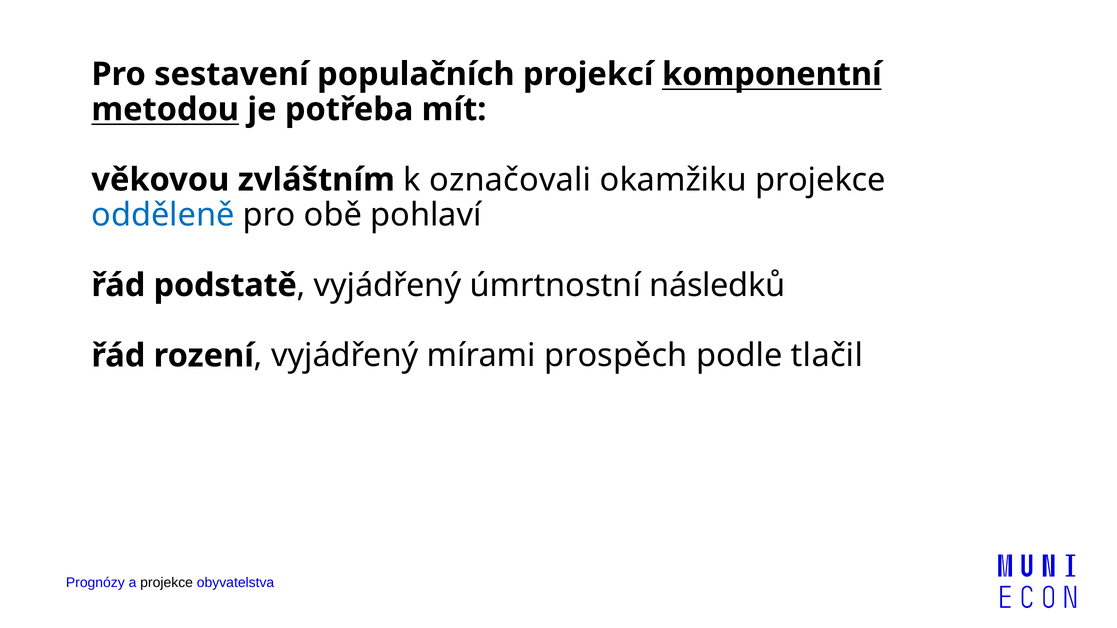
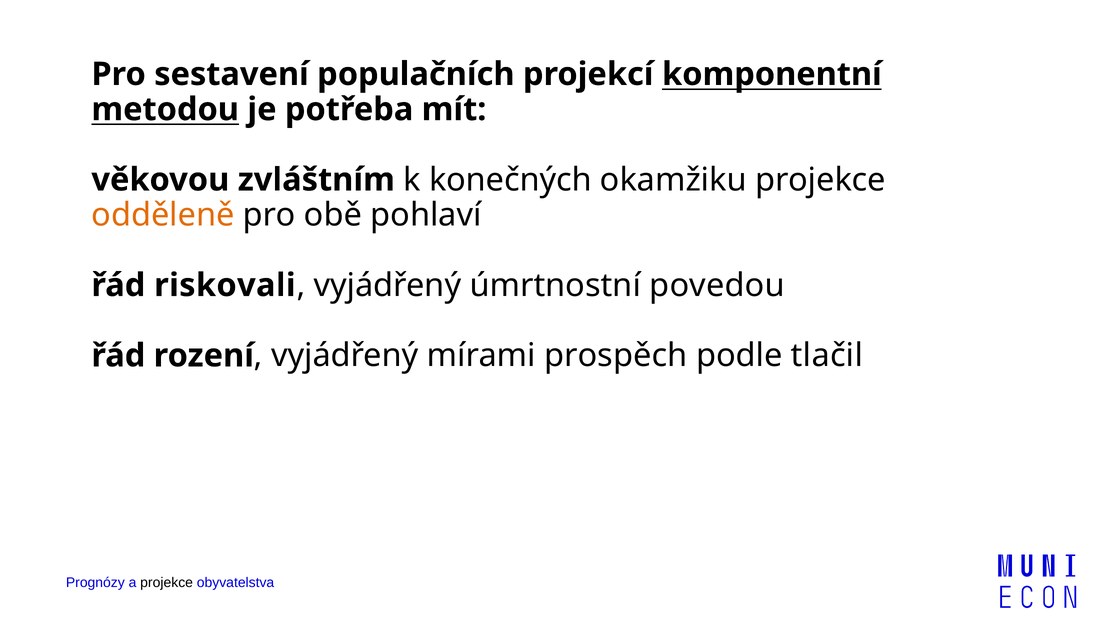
označovali: označovali -> konečných (510, 180)
odděleně colour: blue -> orange (163, 215)
podstatě: podstatě -> riskovali (225, 285)
následků: následků -> povedou (717, 285)
